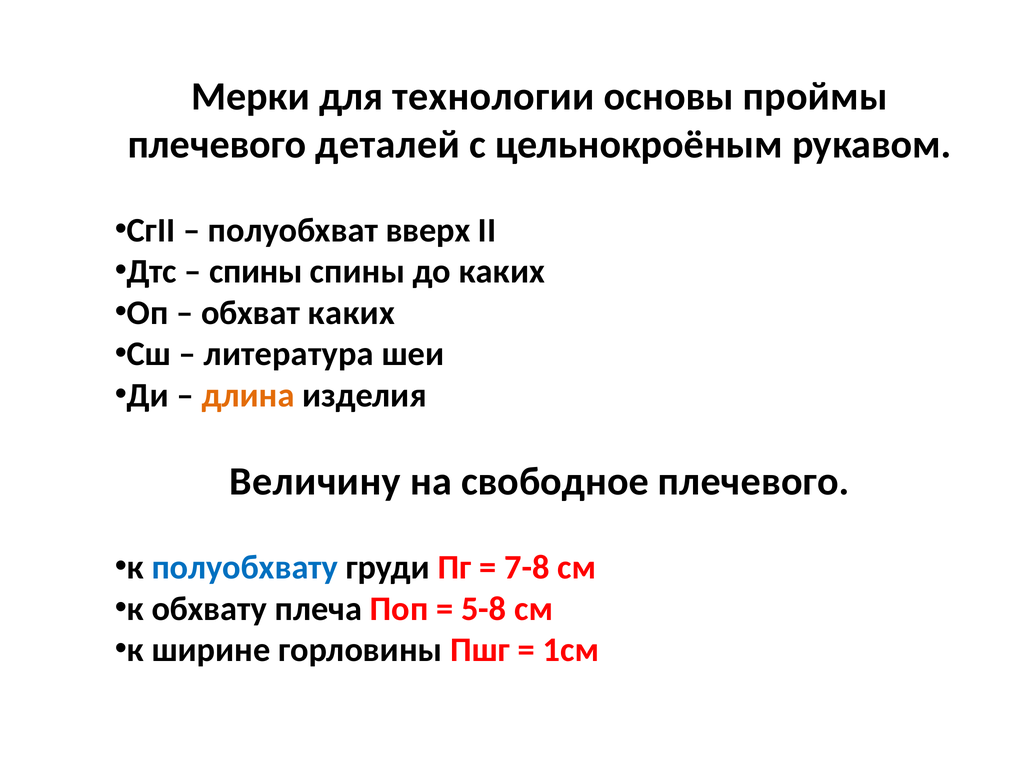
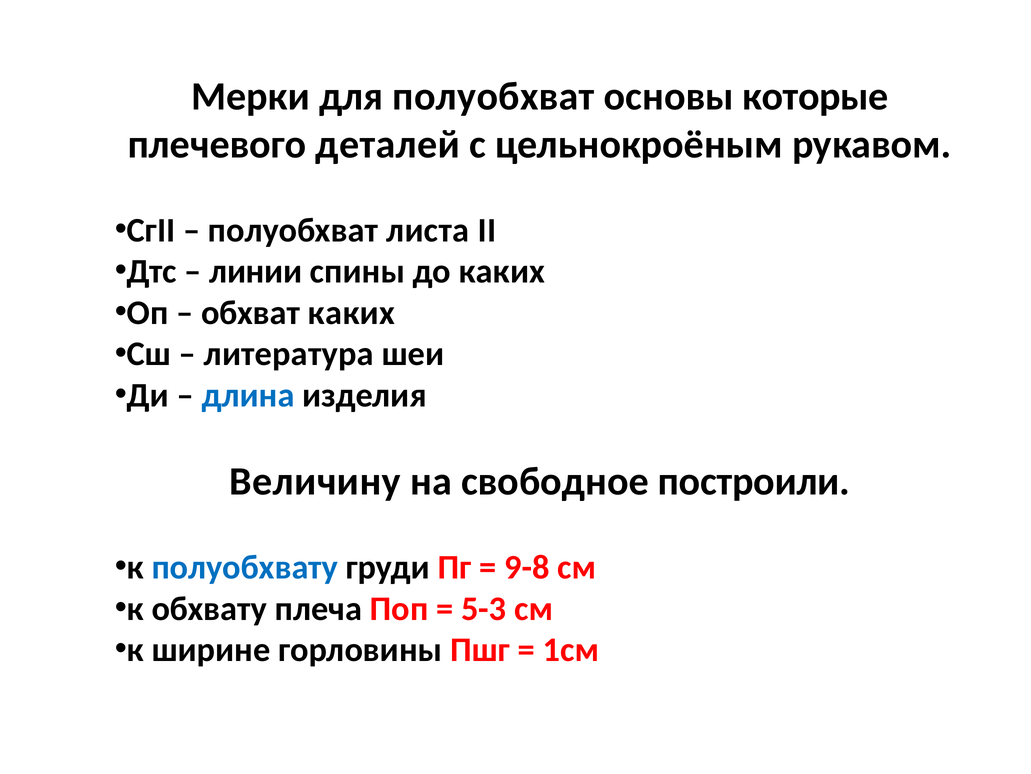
для технологии: технологии -> полуобхват (493, 96)
проймы: проймы -> которые (816, 96)
вверх: вверх -> листа (428, 230)
спины: спины -> линии (256, 271)
длина colour: orange -> blue (248, 395)
свободное плечевого: плечевого -> построили (754, 481)
7-8: 7-8 -> 9-8 (527, 567)
5-8: 5-8 -> 5-3 (484, 608)
